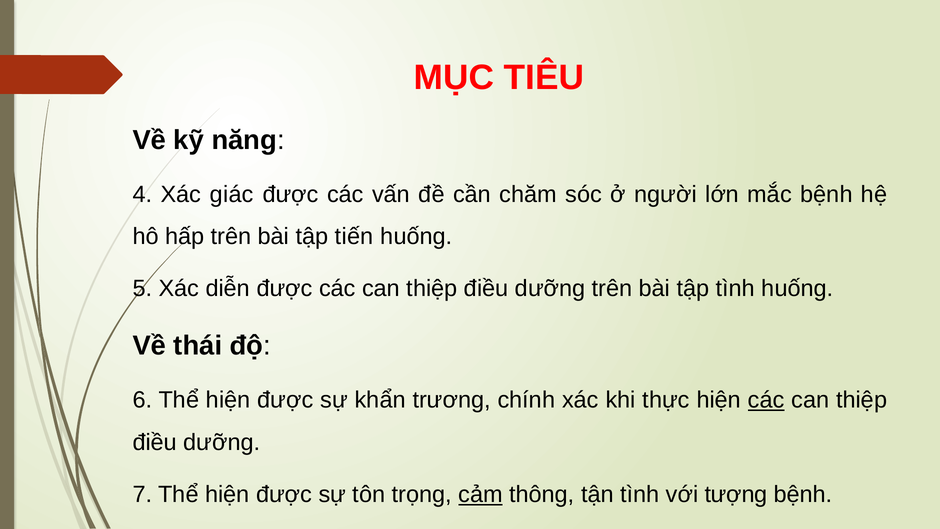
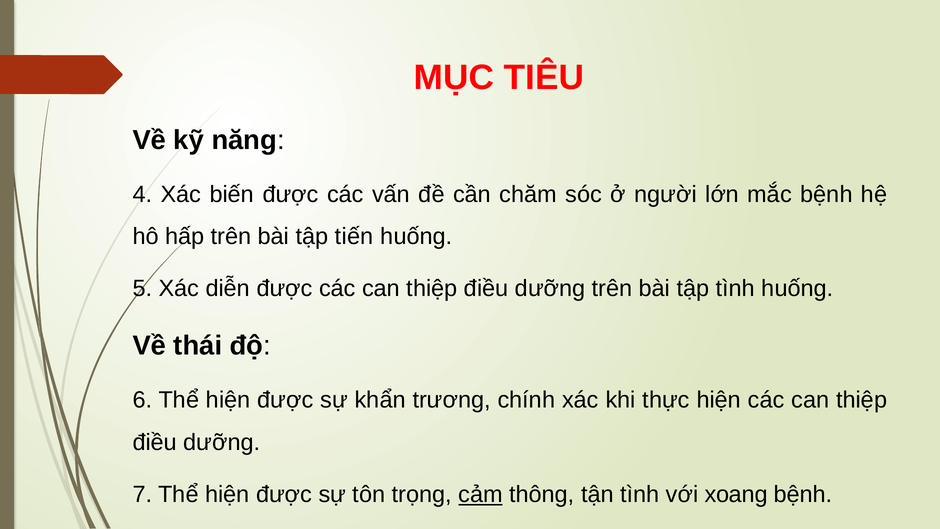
giác: giác -> biến (232, 194)
các underline: present -> none (766, 400)
tượng: tượng -> xoang (736, 494)
